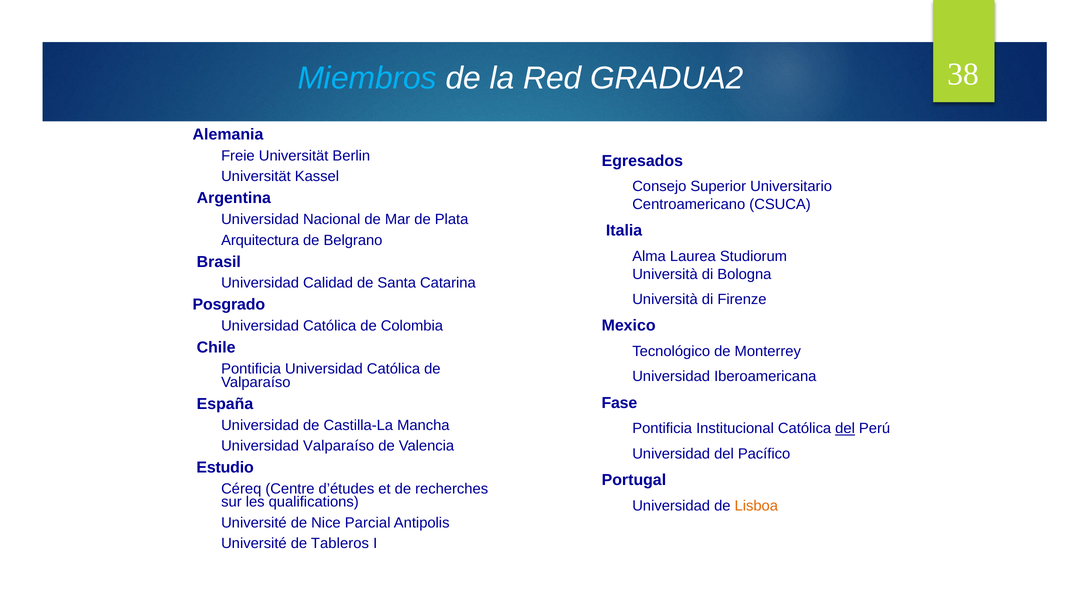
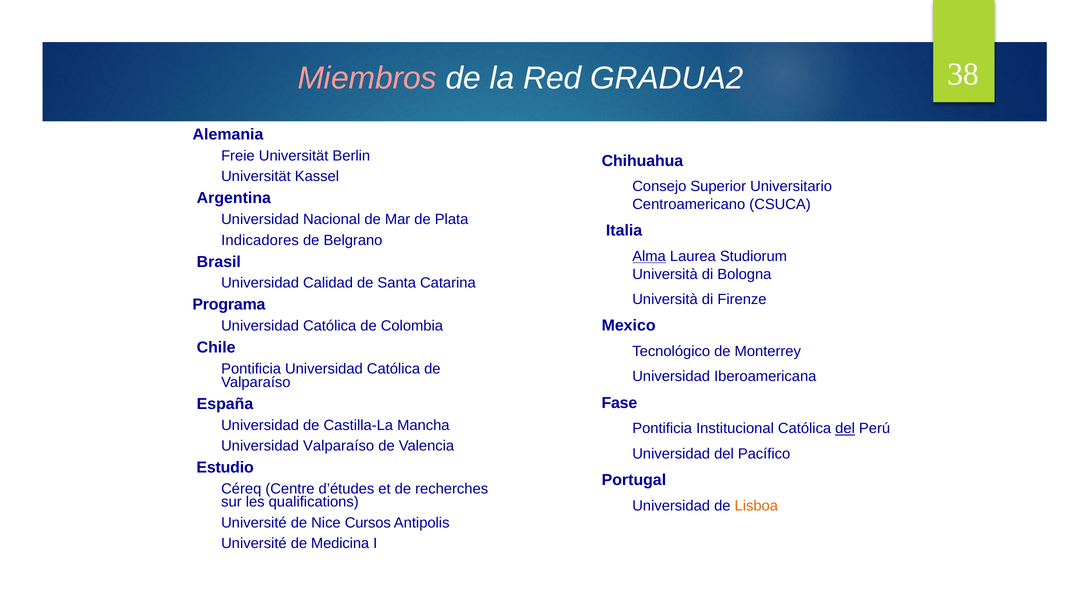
Miembros colour: light blue -> pink (367, 78)
Egresados: Egresados -> Chihuahua (642, 161)
Arquitectura: Arquitectura -> Indicadores (260, 240)
Alma underline: none -> present (649, 257)
Posgrado: Posgrado -> Programa (229, 305)
Parcial: Parcial -> Cursos (368, 523)
Tableros: Tableros -> Medicina (340, 544)
